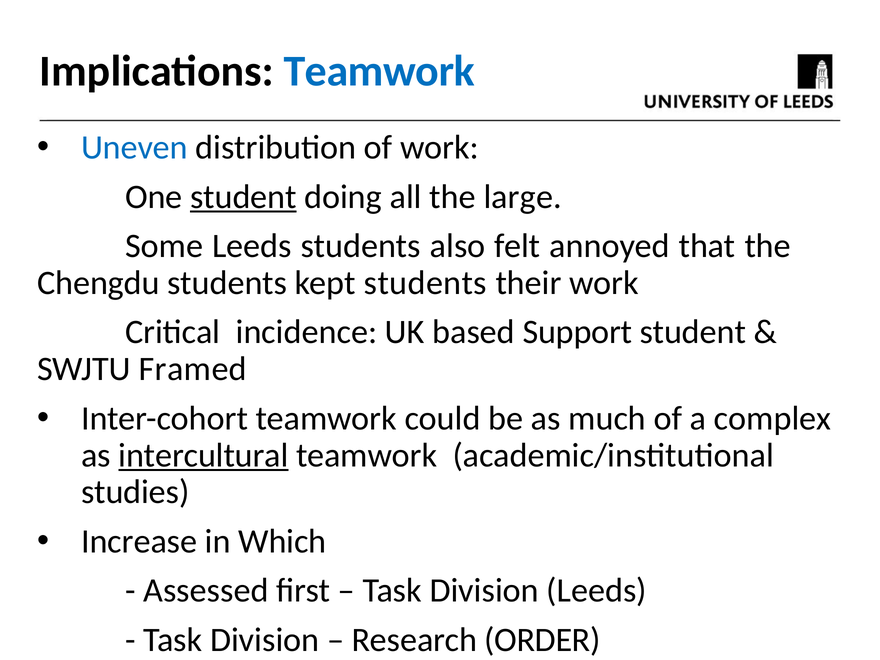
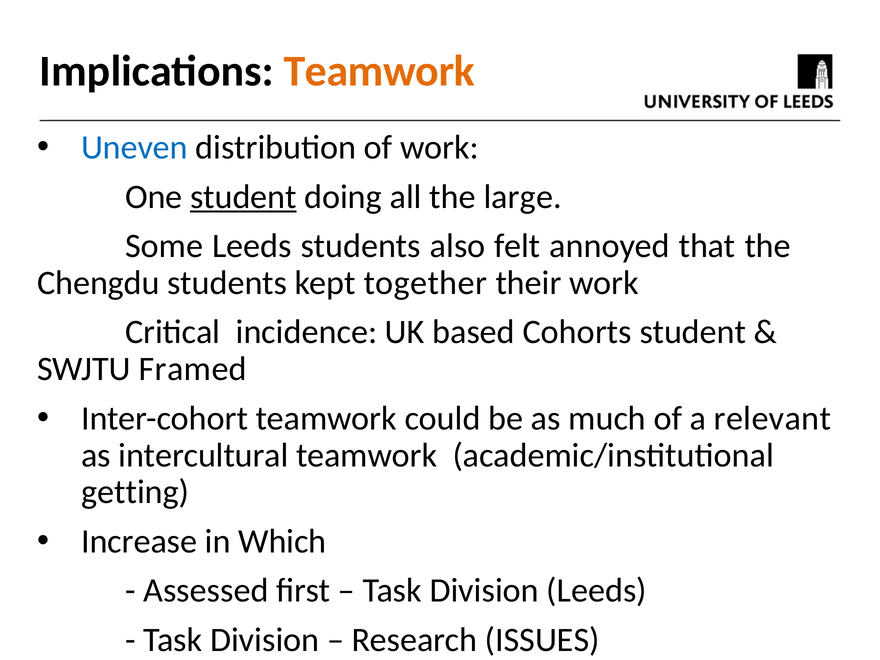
Teamwork colour: blue -> orange (379, 71)
kept students: students -> together (425, 283)
Support: Support -> Cohorts (577, 332)
complex: complex -> relevant (772, 418)
intercultural underline: present -> none (204, 455)
studies: studies -> getting (135, 492)
ORDER: ORDER -> ISSUES (542, 640)
